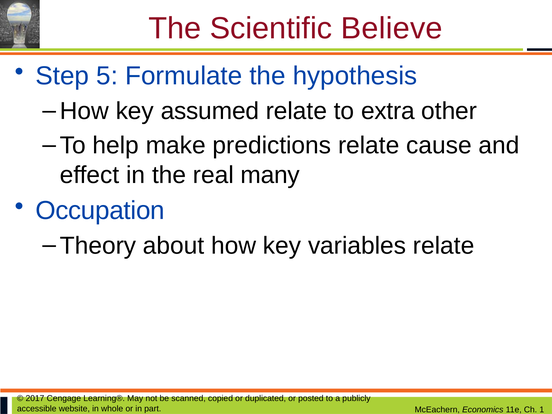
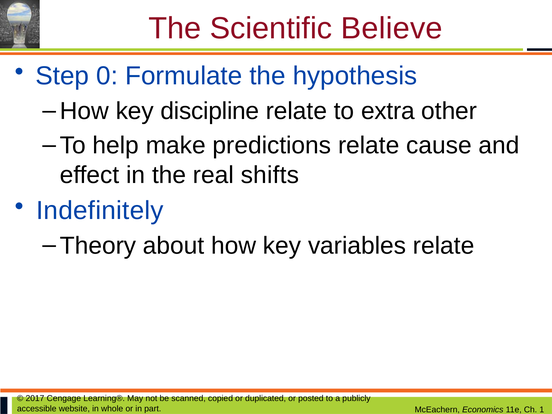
5: 5 -> 0 (107, 76)
assumed: assumed -> discipline (210, 111)
many: many -> shifts (270, 175)
Occupation: Occupation -> Indefinitely (100, 211)
